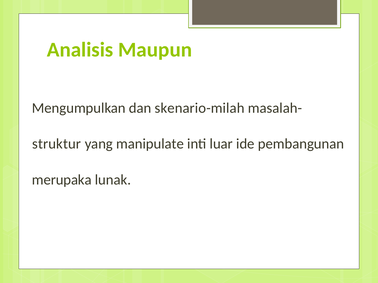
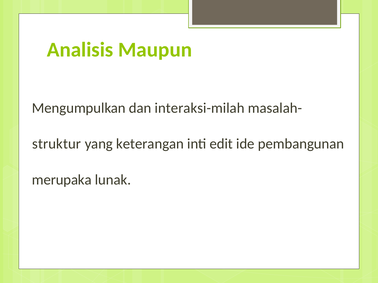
skenario-milah: skenario-milah -> interaksi-milah (200, 108)
manipulate: manipulate -> keterangan (150, 144)
luar: luar -> edit (221, 144)
